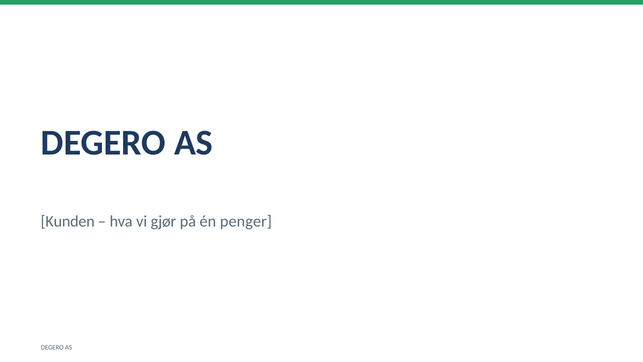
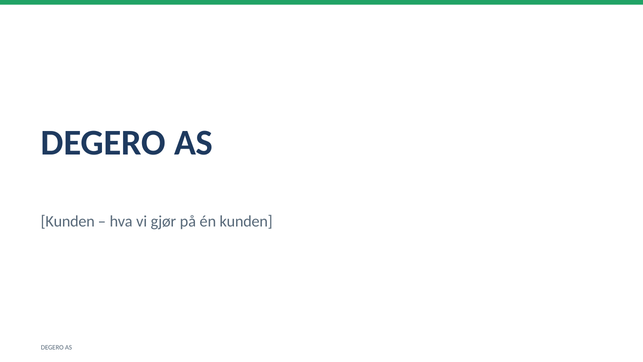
én penger: penger -> kunden (246, 221)
